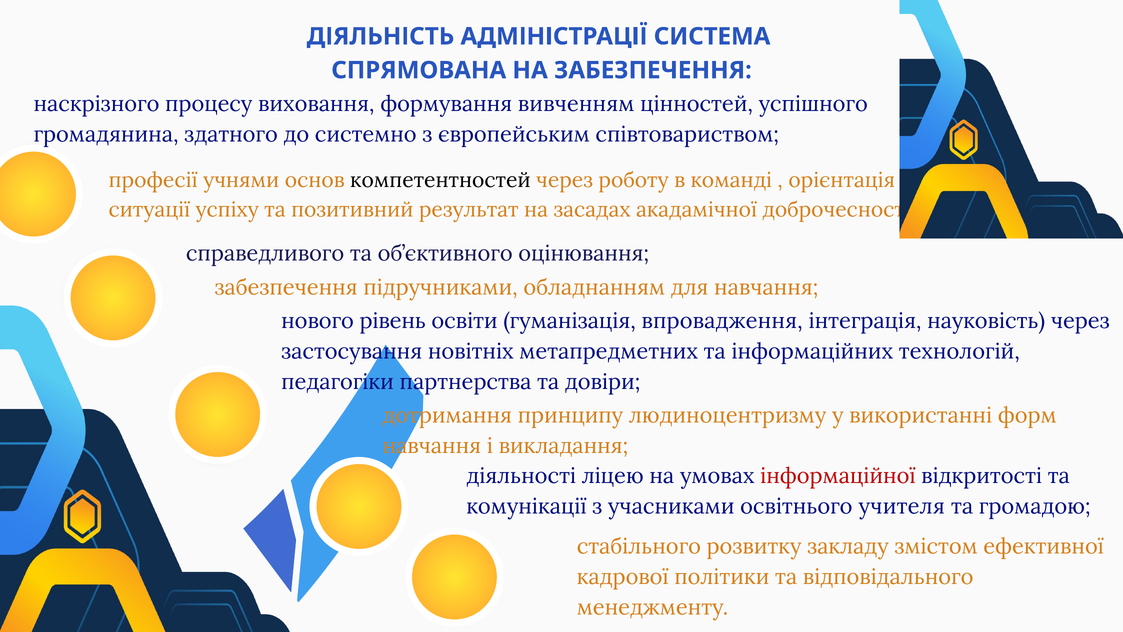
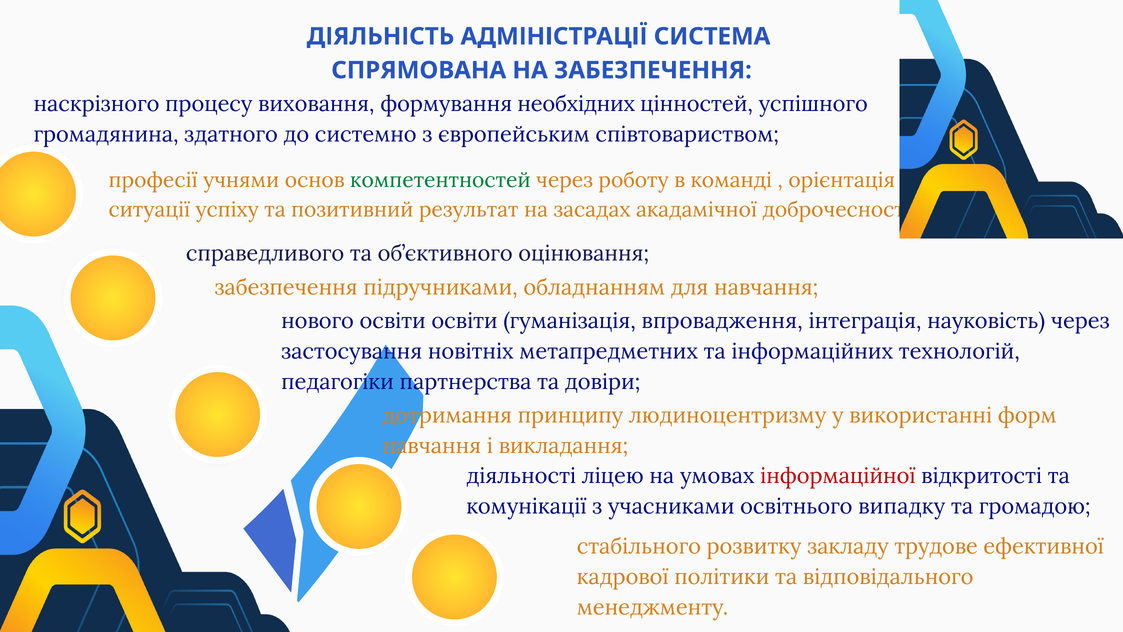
вивченням: вивченням -> необхідних (576, 104)
компетентностей colour: black -> green (440, 180)
рівень: рівень -> освіти (393, 321)
учителя: учителя -> випадку (902, 506)
змістом: змістом -> трудове (936, 546)
